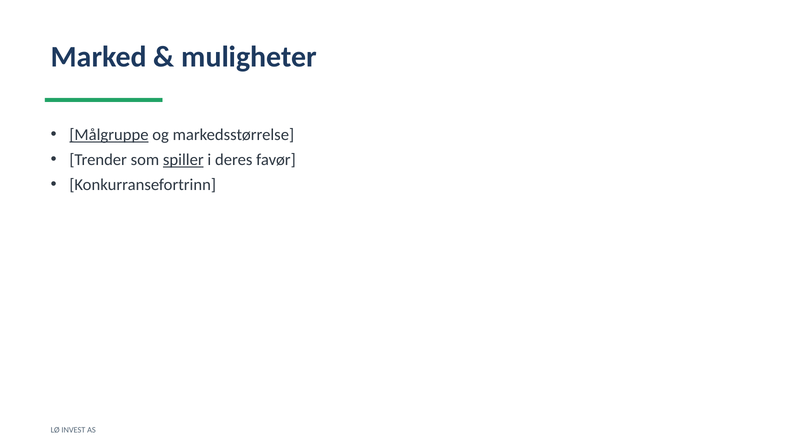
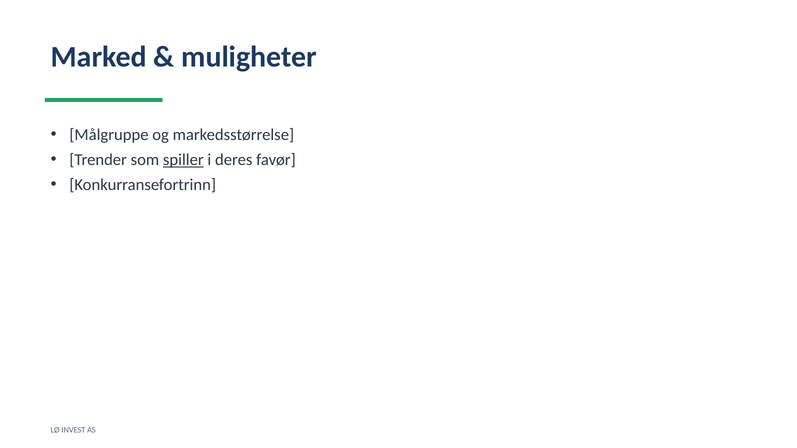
Målgruppe underline: present -> none (109, 135)
